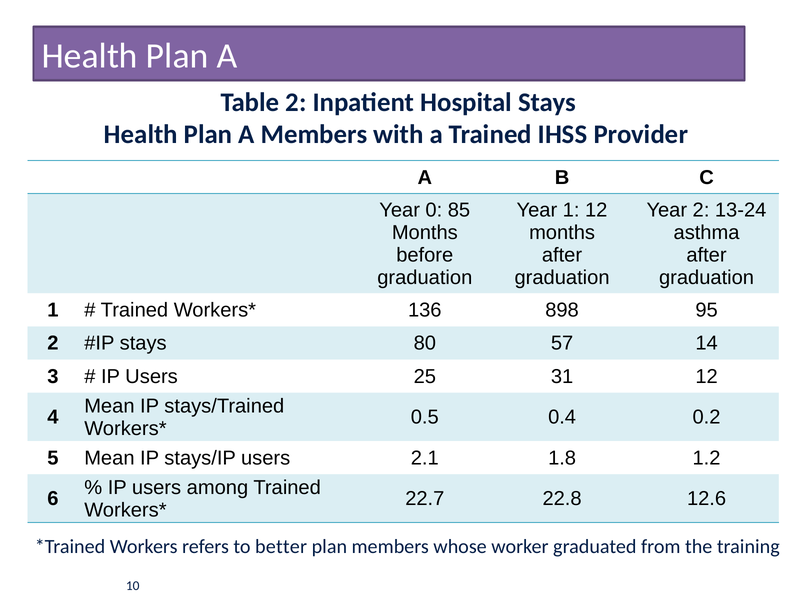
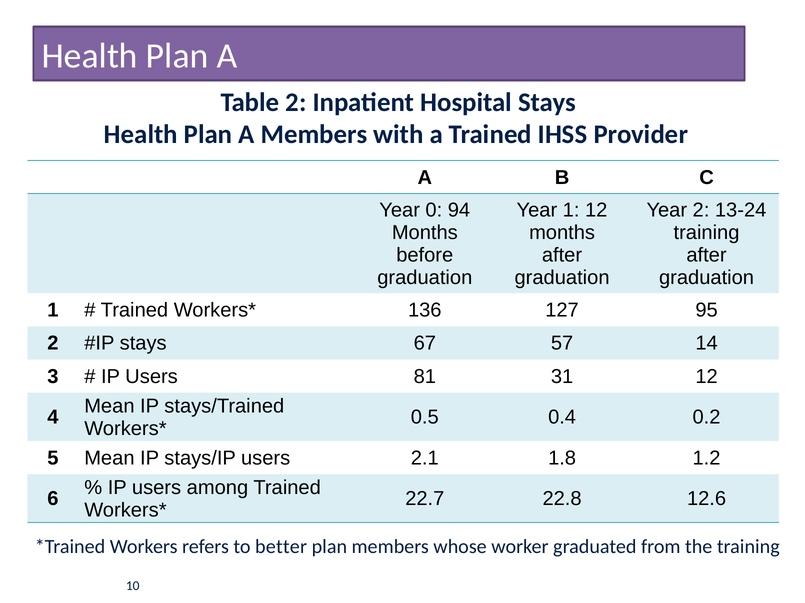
85: 85 -> 94 (459, 210)
asthma: asthma -> training (707, 233)
898: 898 -> 127 (562, 311)
80: 80 -> 67 (425, 344)
25: 25 -> 81 (425, 377)
